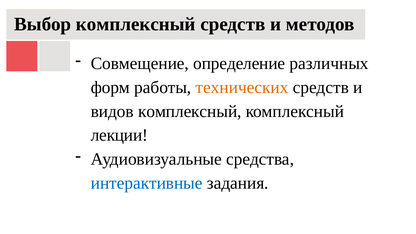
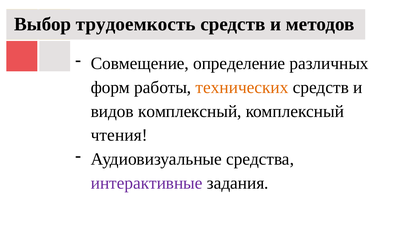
Выбор комплексный: комплексный -> трудоемкость (136, 24)
лекции: лекции -> чтения (119, 135)
интерактивные colour: blue -> purple (147, 183)
